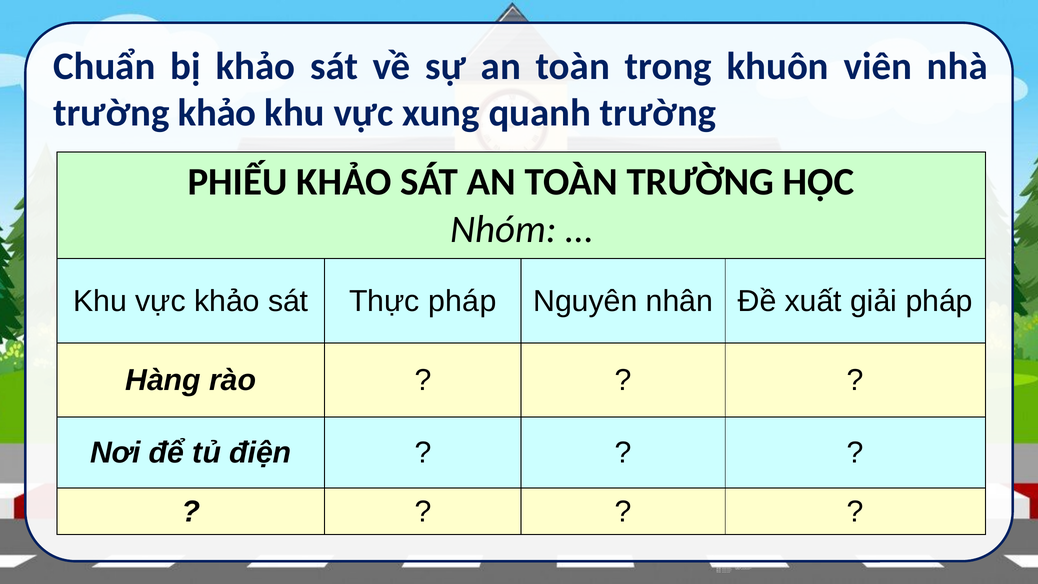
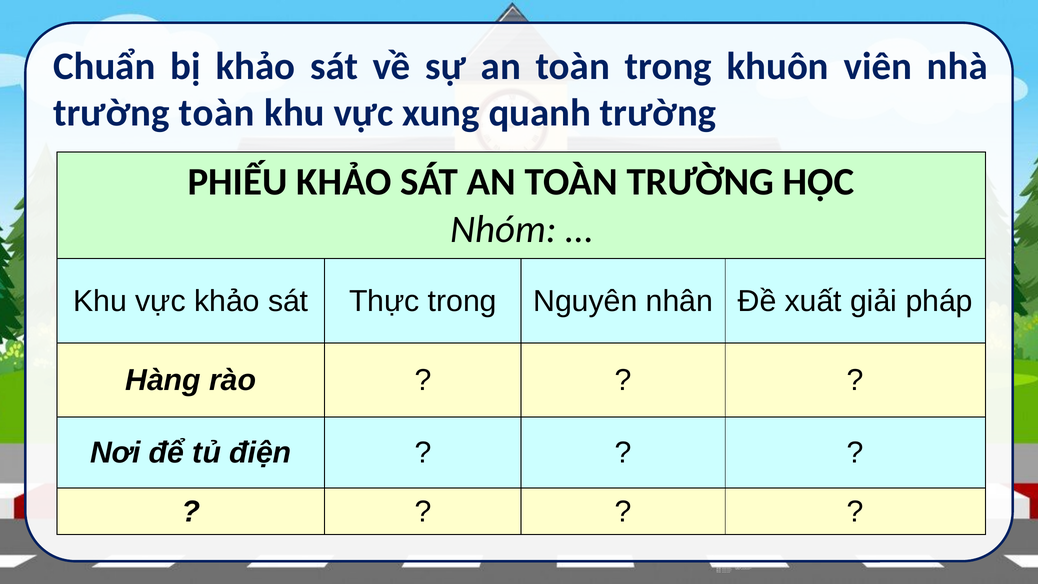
trường khảo: khảo -> toàn (217, 113)
Thực pháp: pháp -> trong (462, 301)
